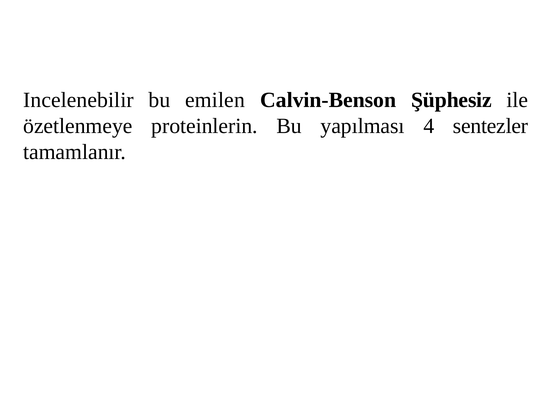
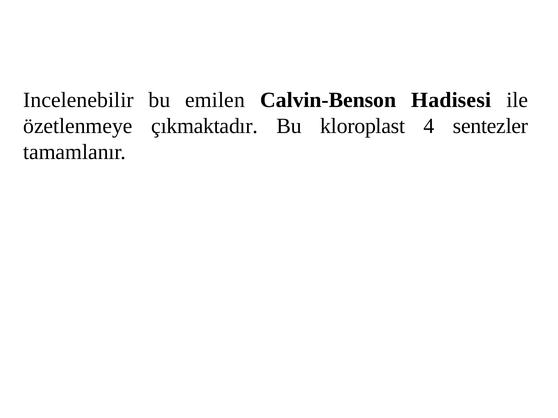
Şüphesiz: Şüphesiz -> Hadisesi (451, 100)
proteinlerin: proteinlerin -> çıkmaktadır (205, 126)
yapılması: yapılması -> kloroplast (363, 126)
